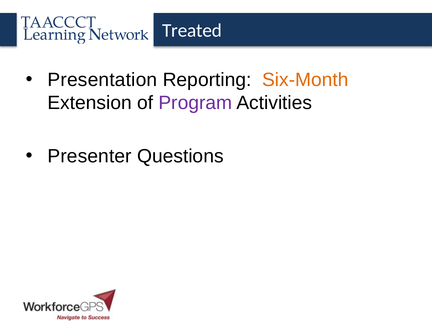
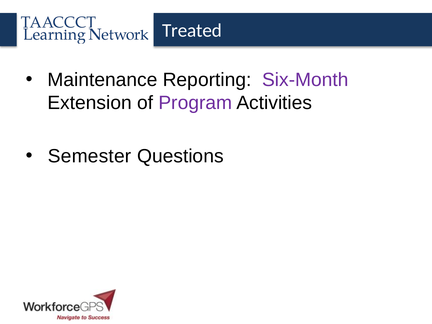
Presentation: Presentation -> Maintenance (102, 80)
Six-Month colour: orange -> purple (305, 80)
Presenter: Presenter -> Semester (90, 156)
